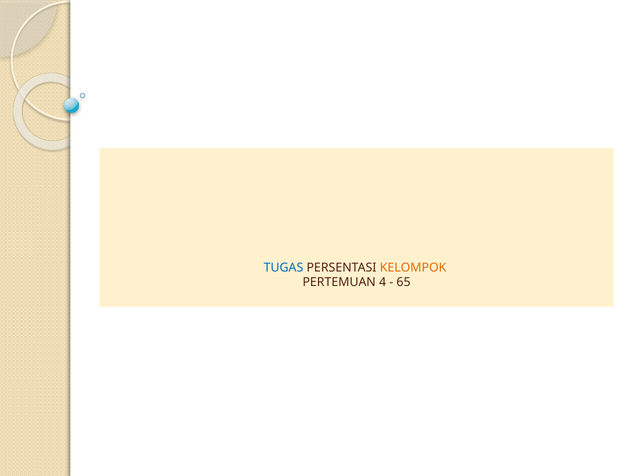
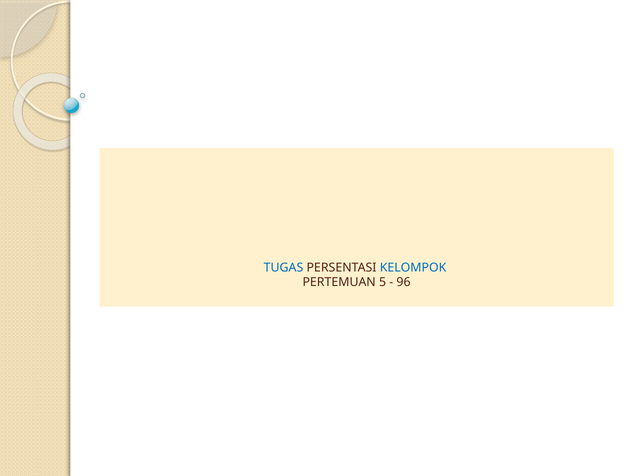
KELOMPOK colour: orange -> blue (413, 268)
4: 4 -> 5 (383, 282)
65: 65 -> 96 (404, 282)
